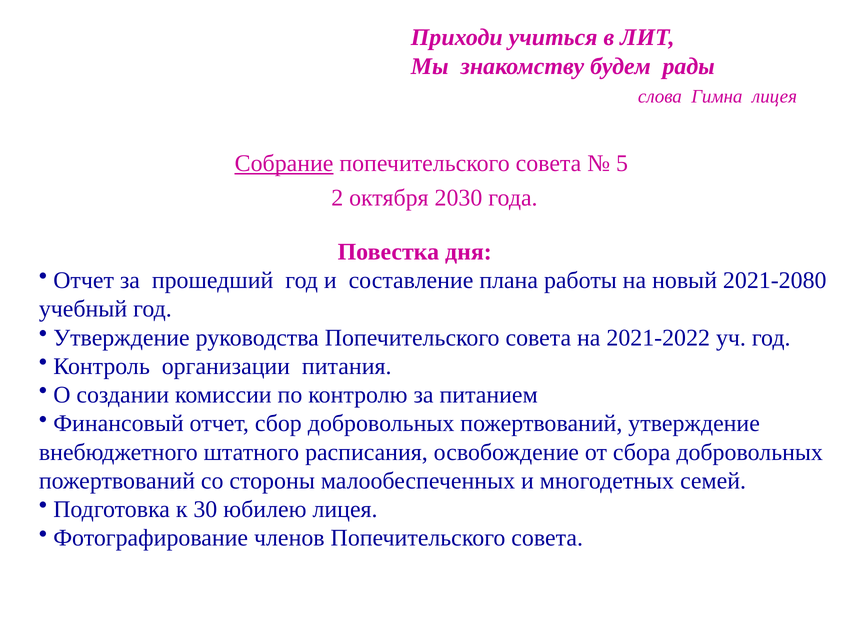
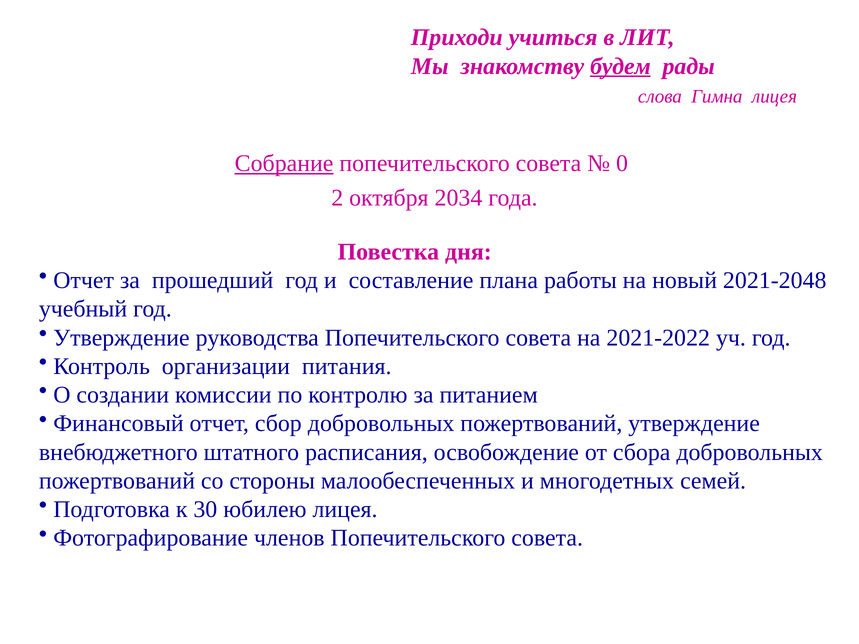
будем underline: none -> present (620, 66)
5: 5 -> 0 (622, 163)
2030: 2030 -> 2034 (458, 198)
2021-2080: 2021-2080 -> 2021-2048 (775, 280)
